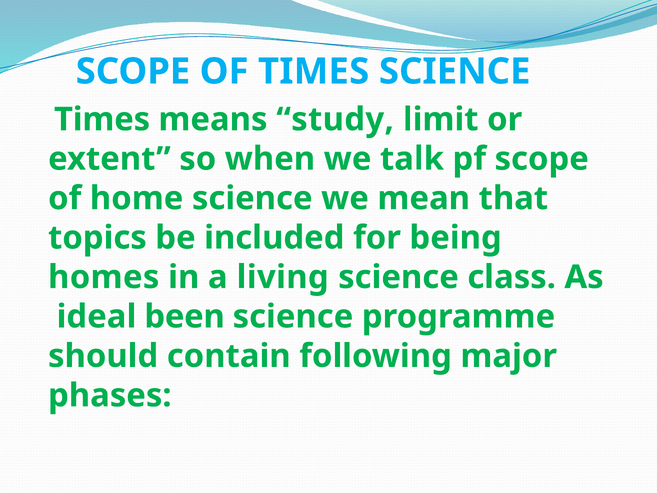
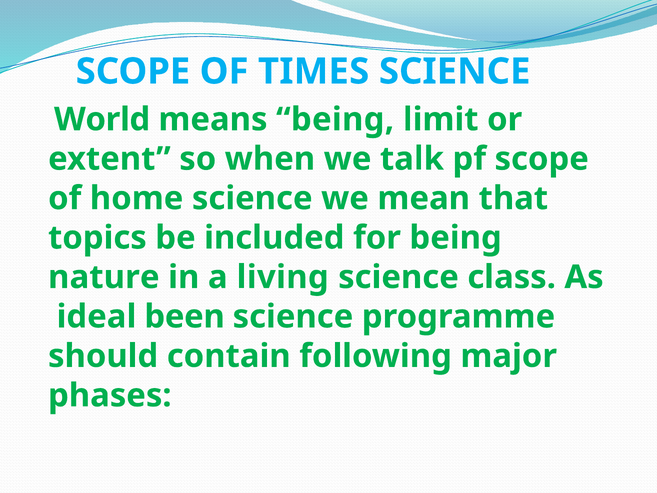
Times: Times -> World (102, 119)
means study: study -> being (335, 119)
homes: homes -> nature (104, 277)
